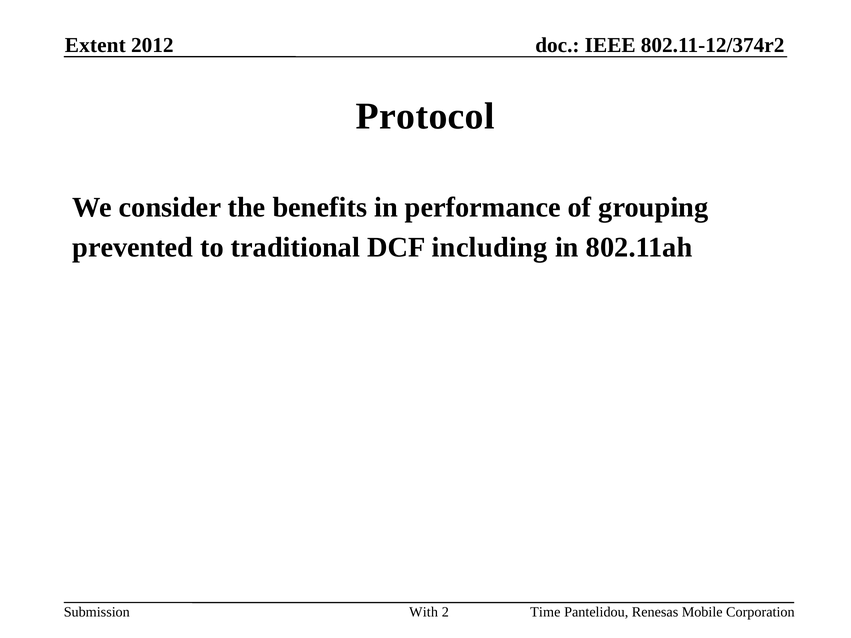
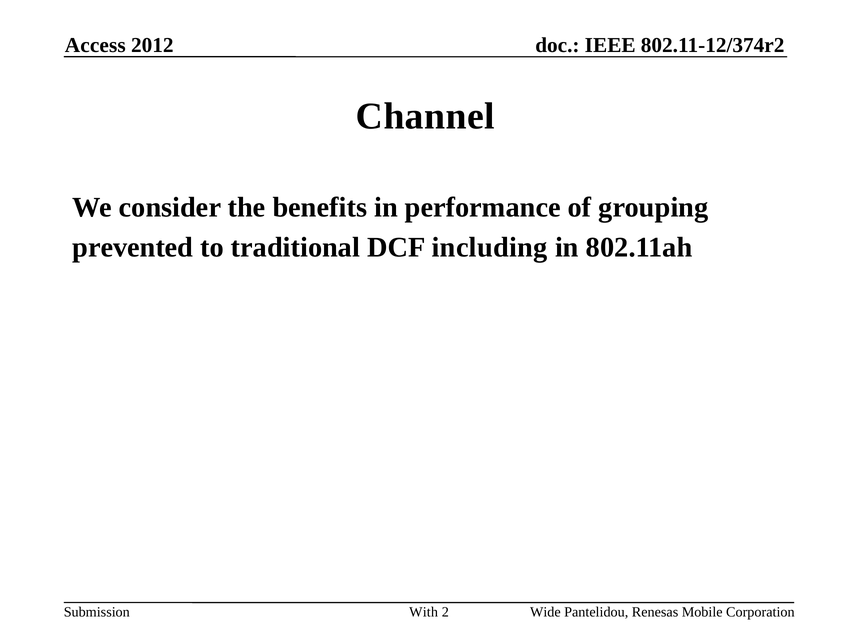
Extent: Extent -> Access (95, 45)
Protocol: Protocol -> Channel (425, 116)
Time: Time -> Wide (545, 612)
